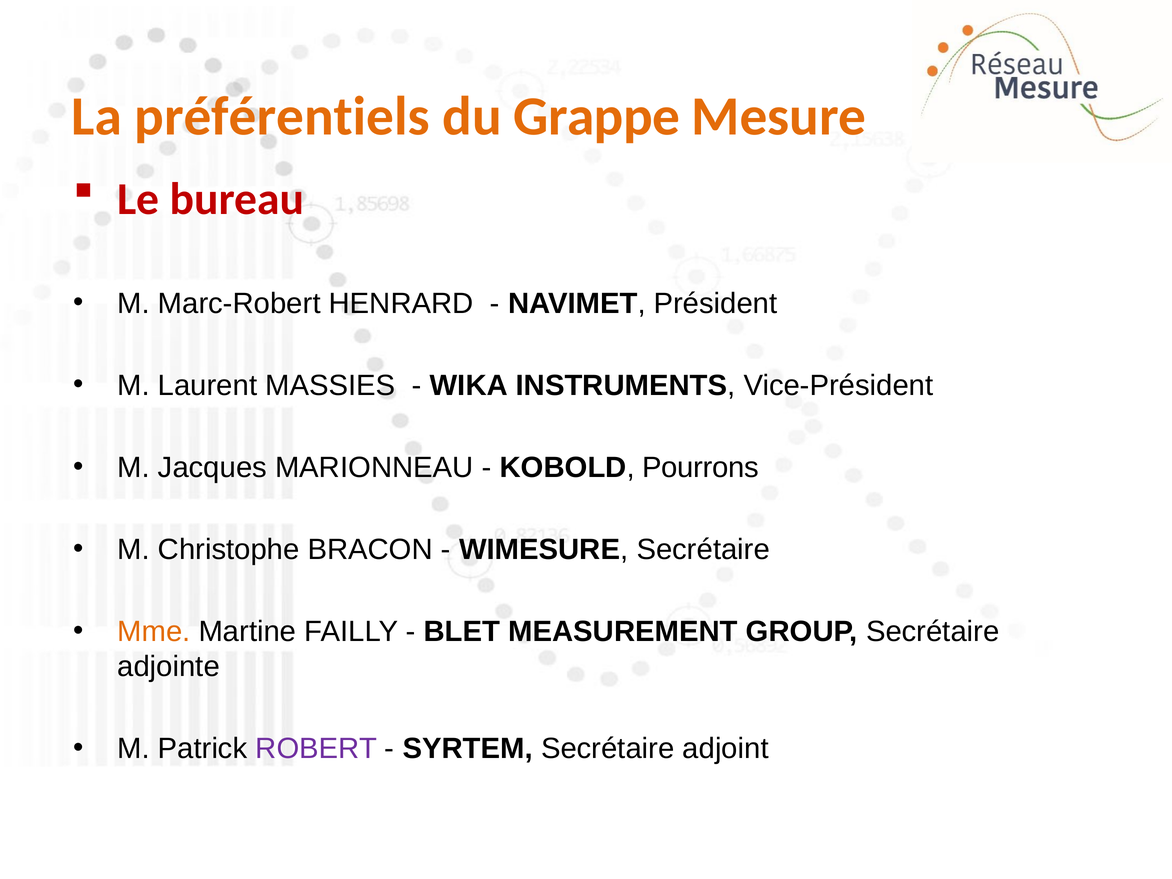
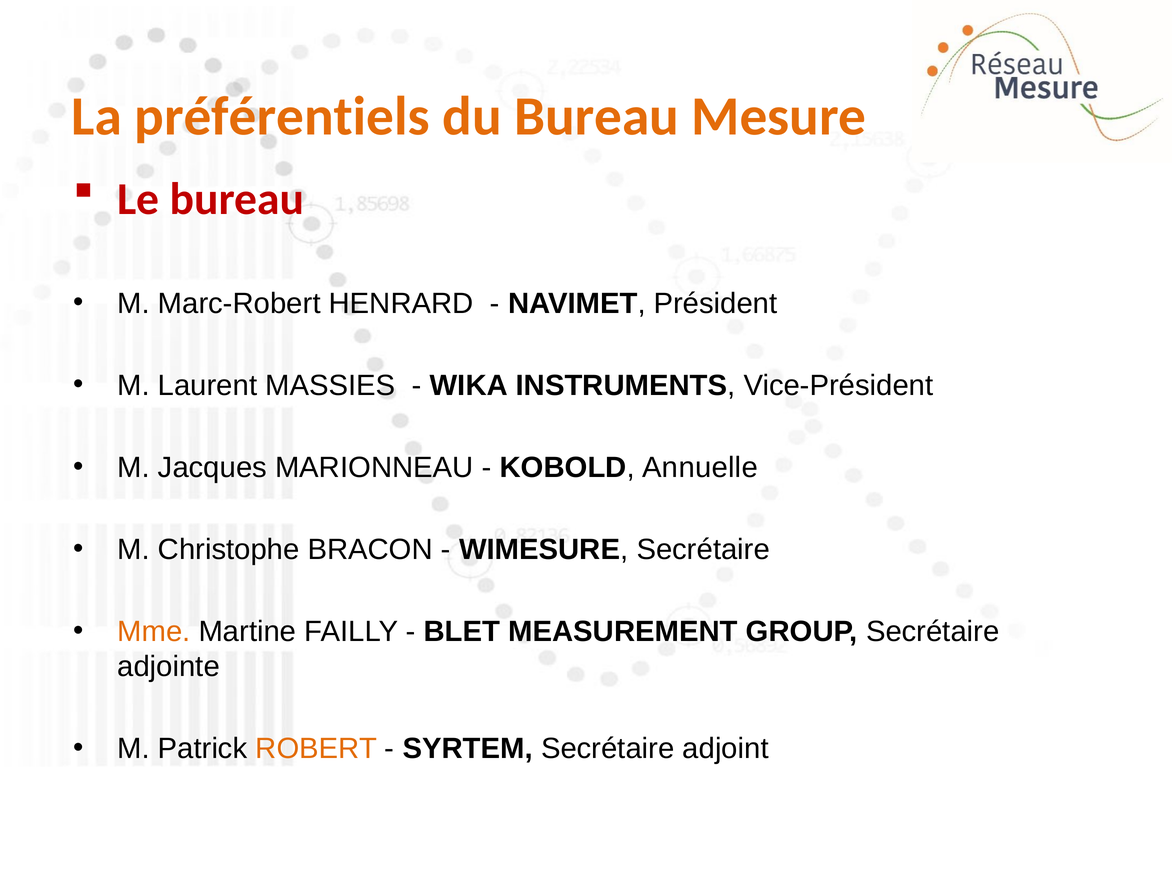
du Grappe: Grappe -> Bureau (597, 117)
Pourrons: Pourrons -> Annuelle (700, 467)
ROBERT colour: purple -> orange (316, 749)
